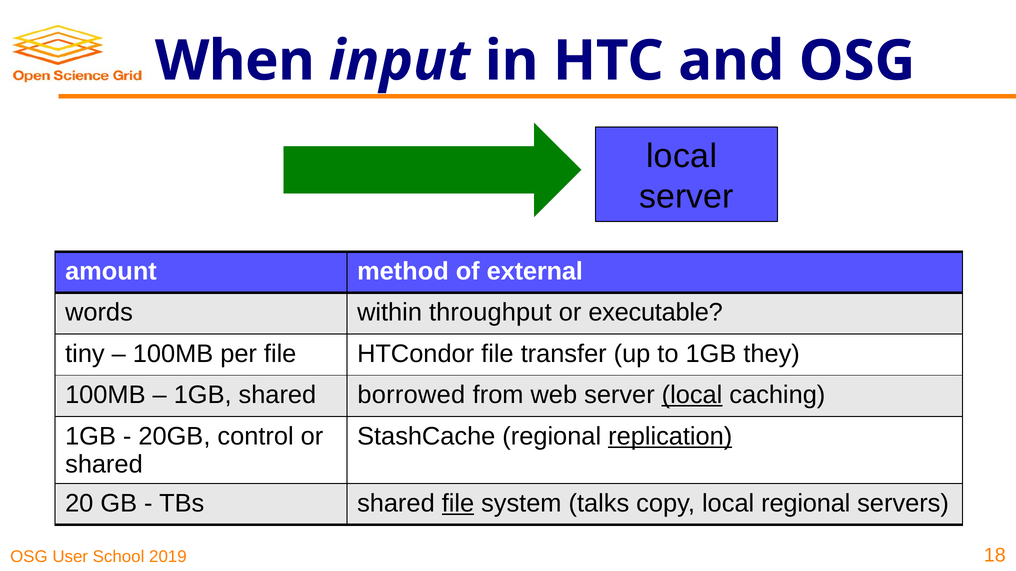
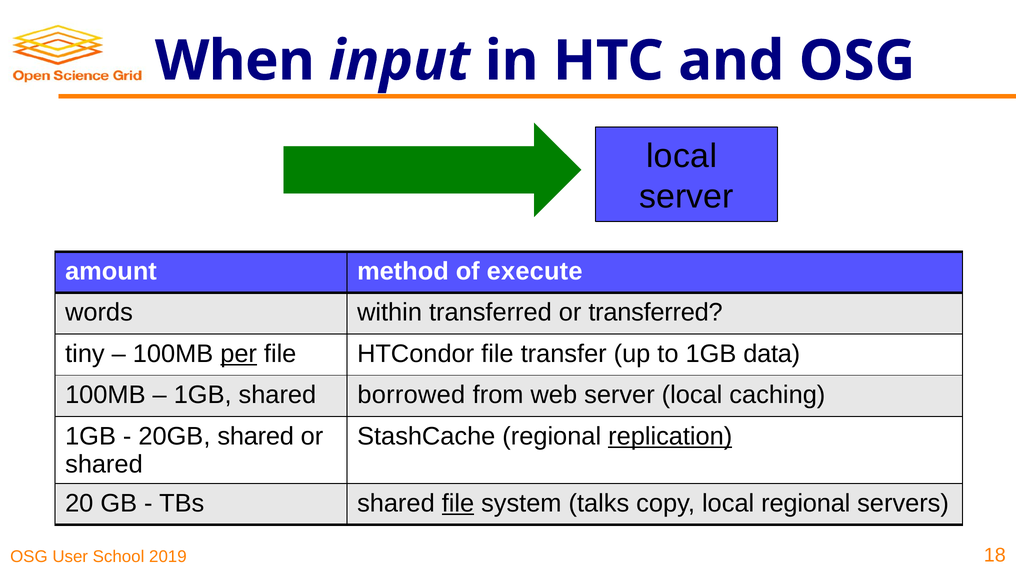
external: external -> execute (535, 272)
within throughput: throughput -> transferred (490, 313)
or executable: executable -> transferred (656, 313)
per underline: none -> present (239, 354)
they: they -> data (772, 354)
local underline: present -> none (692, 395)
20GB control: control -> shared (256, 437)
